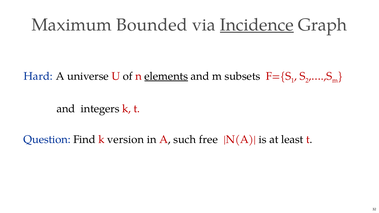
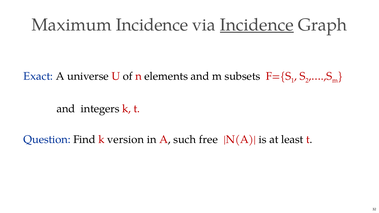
Maximum Bounded: Bounded -> Incidence (152, 25)
Hard: Hard -> Exact (38, 76)
elements underline: present -> none (166, 76)
